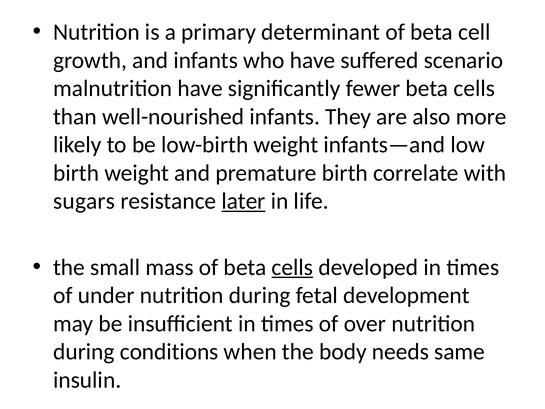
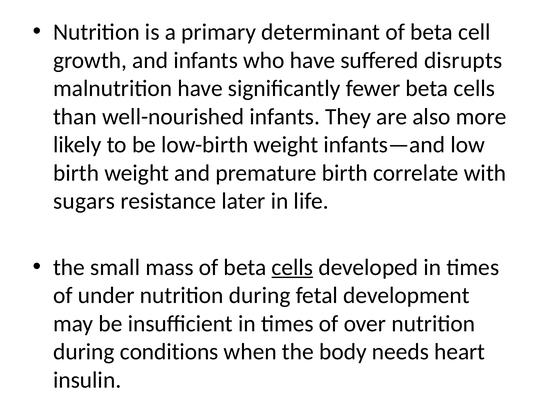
scenario: scenario -> disrupts (463, 60)
later underline: present -> none (244, 201)
same: same -> heart (460, 352)
